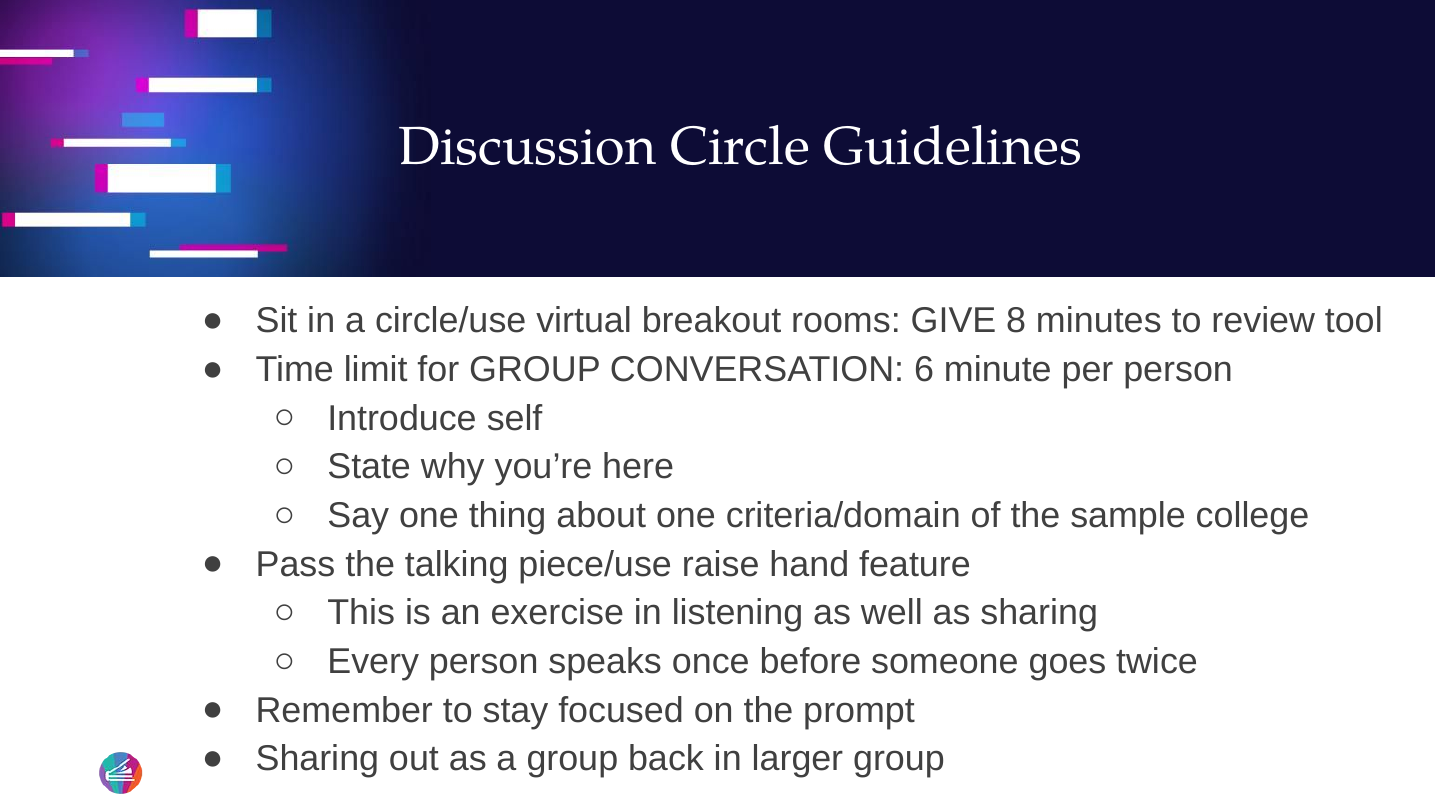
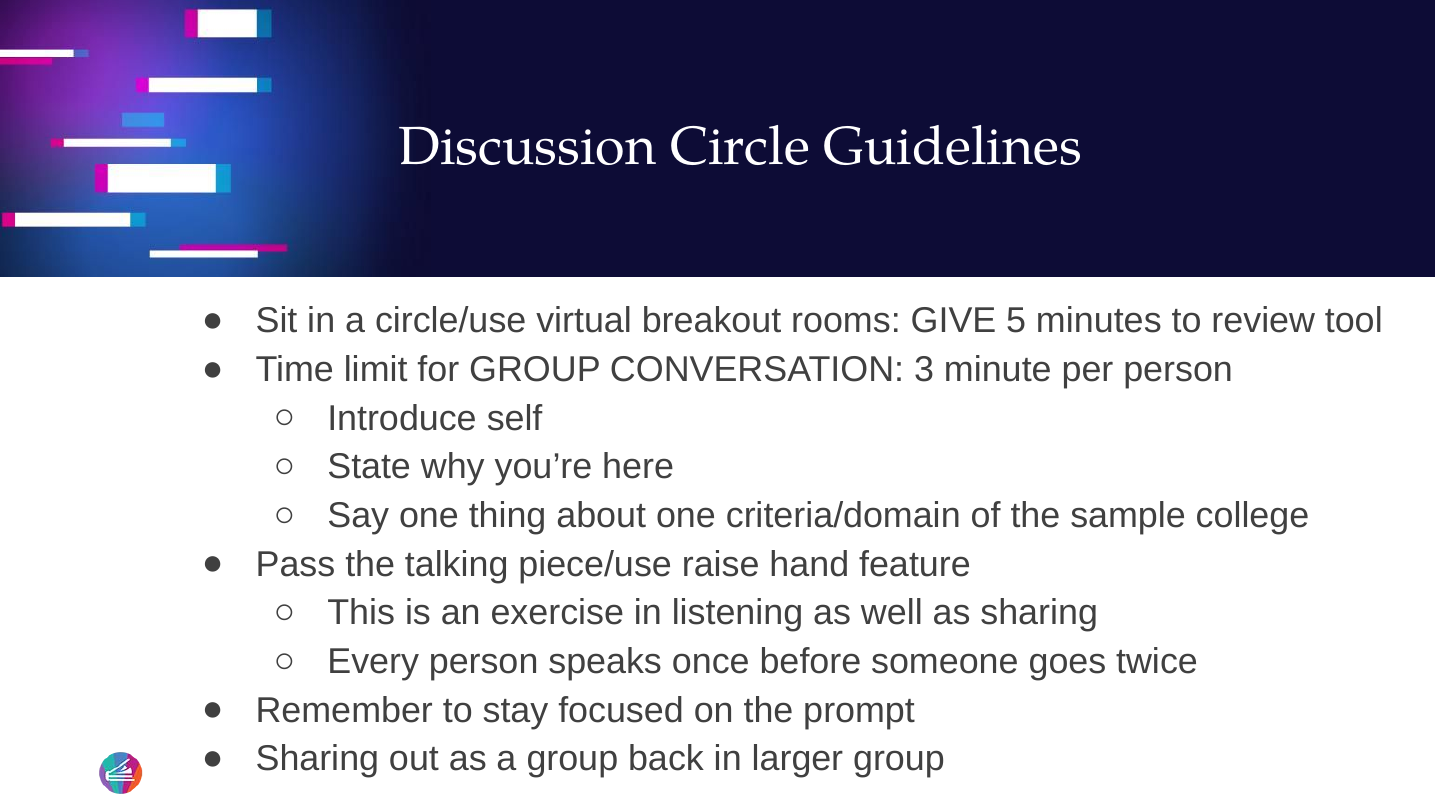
8: 8 -> 5 (1016, 321)
6: 6 -> 3 (924, 370)
